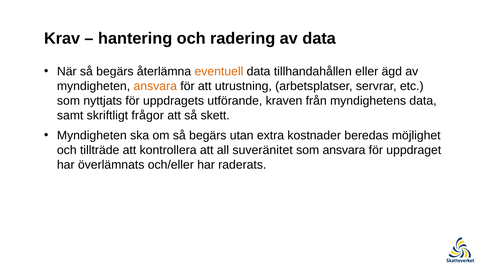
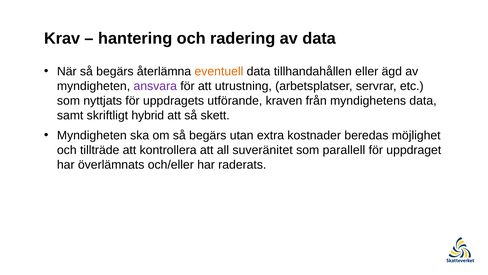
ansvara colour: orange -> purple (155, 86)
frågor: frågor -> hybrid (148, 115)
som ansvara: ansvara -> parallell (344, 150)
